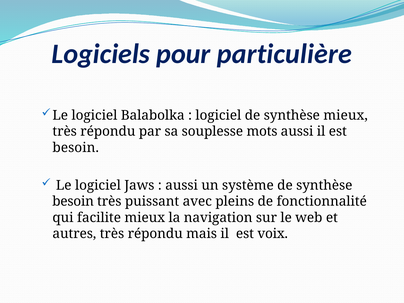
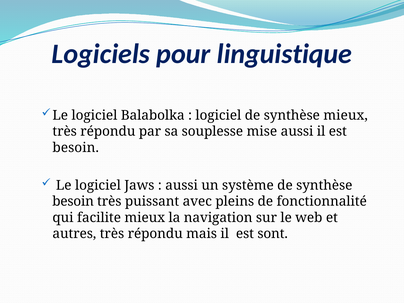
particulière: particulière -> linguistique (284, 54)
mots: mots -> mise (262, 132)
voix: voix -> sont (273, 234)
